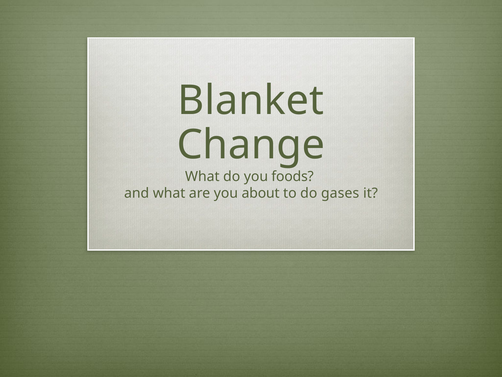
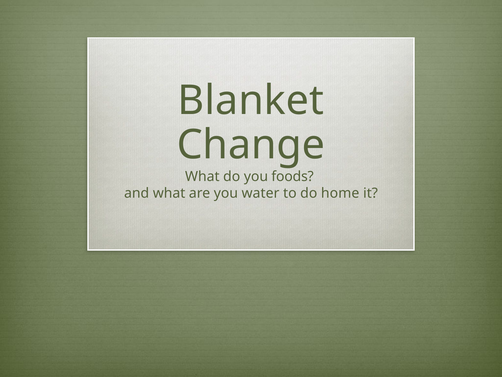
about: about -> water (261, 193)
gases: gases -> home (340, 193)
